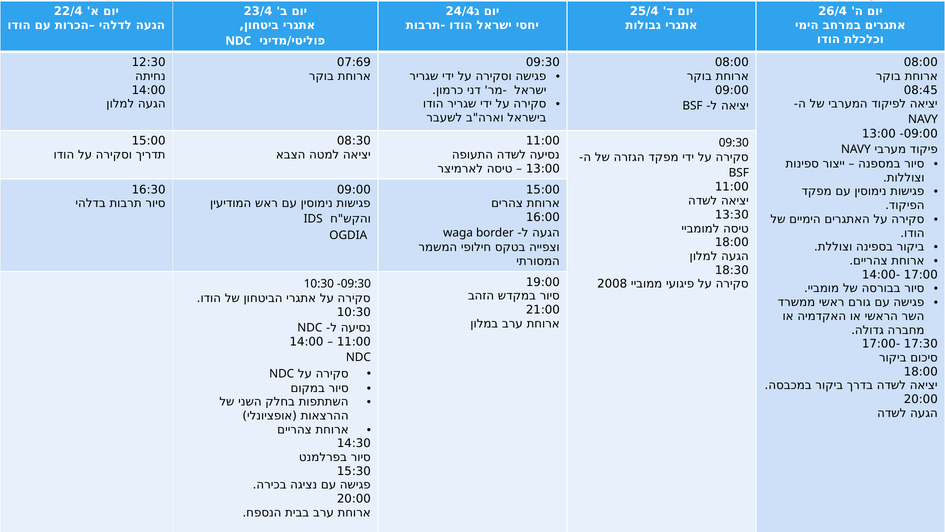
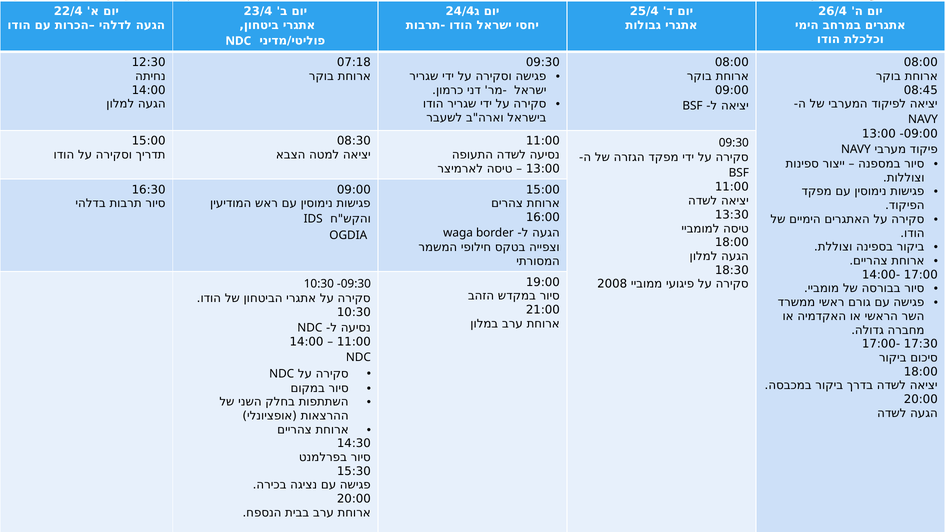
07:69: 07:69 -> 07:18 (354, 62)
